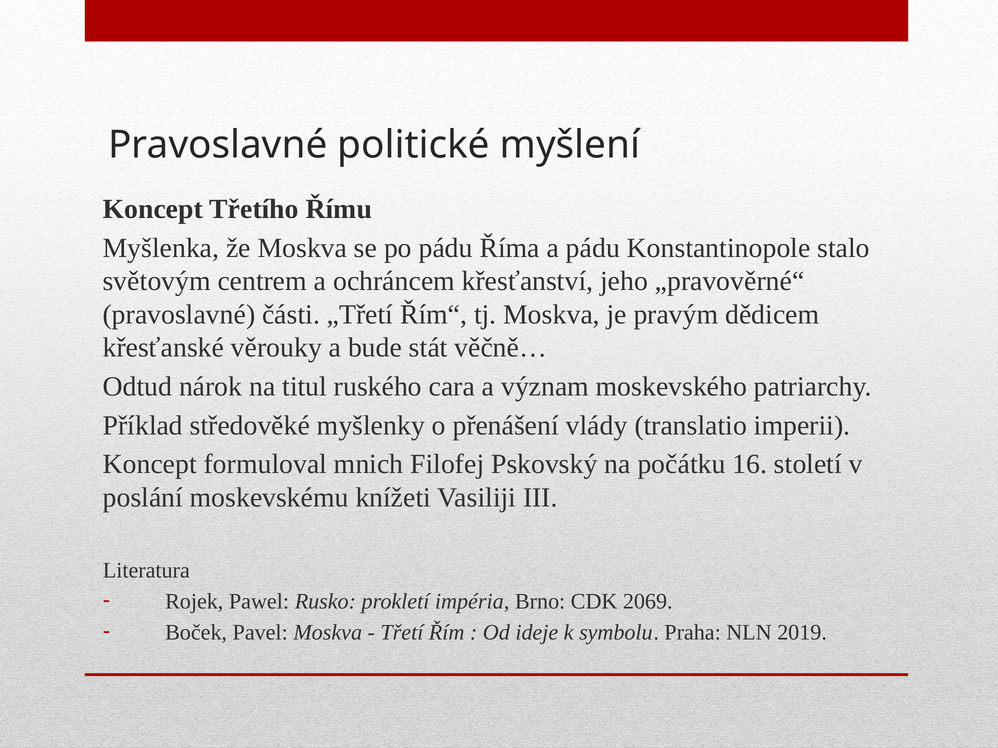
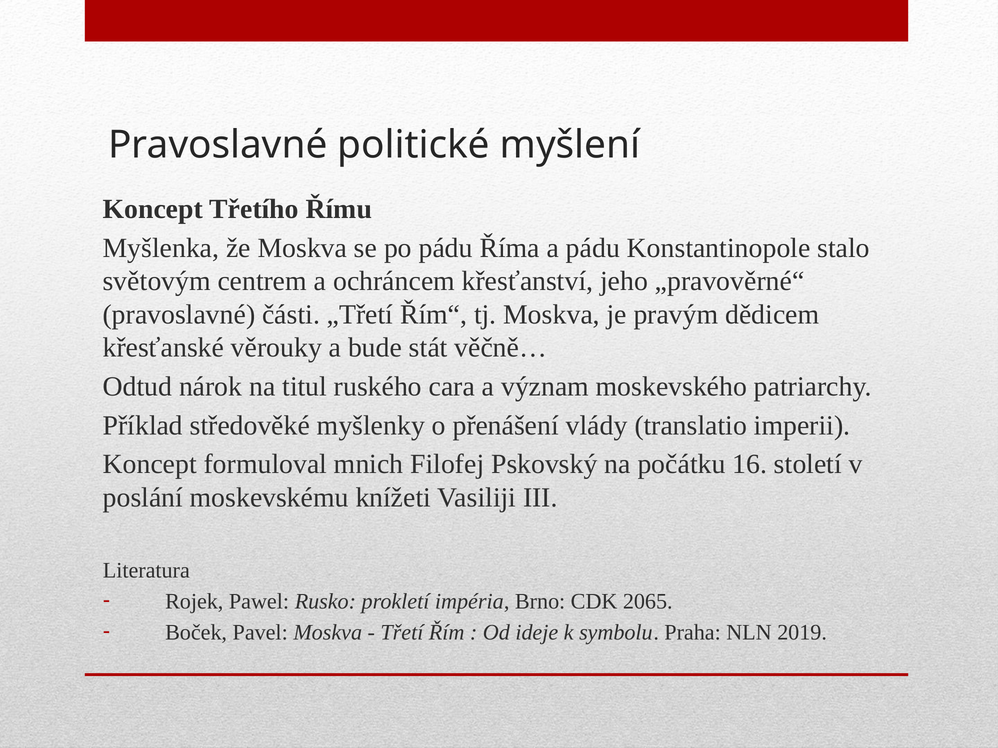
2069: 2069 -> 2065 (648, 602)
